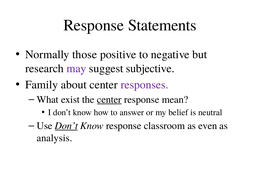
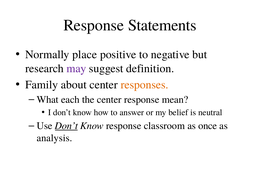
those: those -> place (85, 55)
subjective: subjective -> definition (150, 68)
responses colour: purple -> orange (145, 85)
exist: exist -> each (70, 100)
center underline: present -> none (109, 100)
even: even -> once (208, 126)
